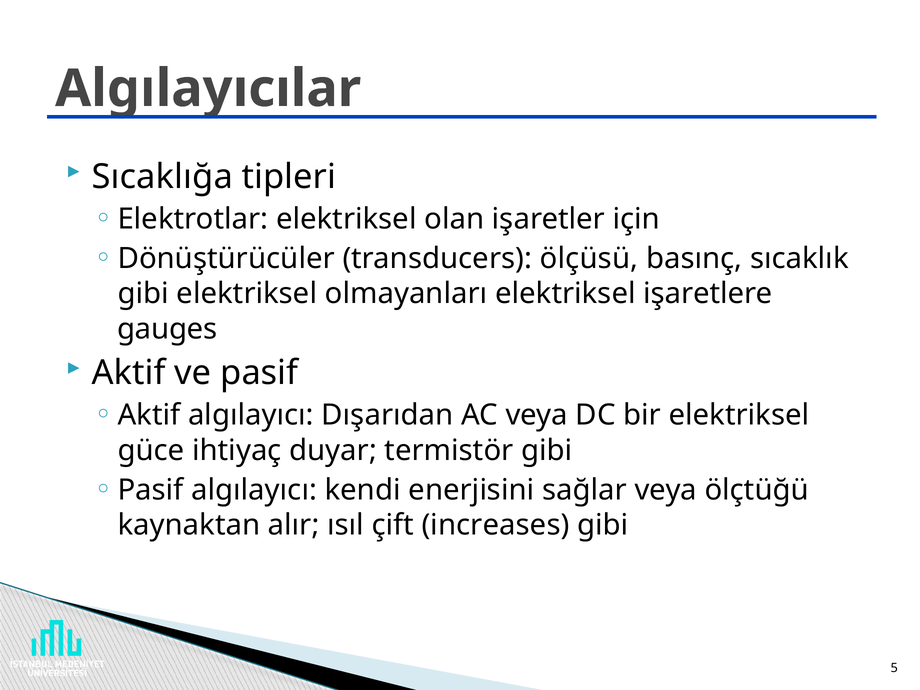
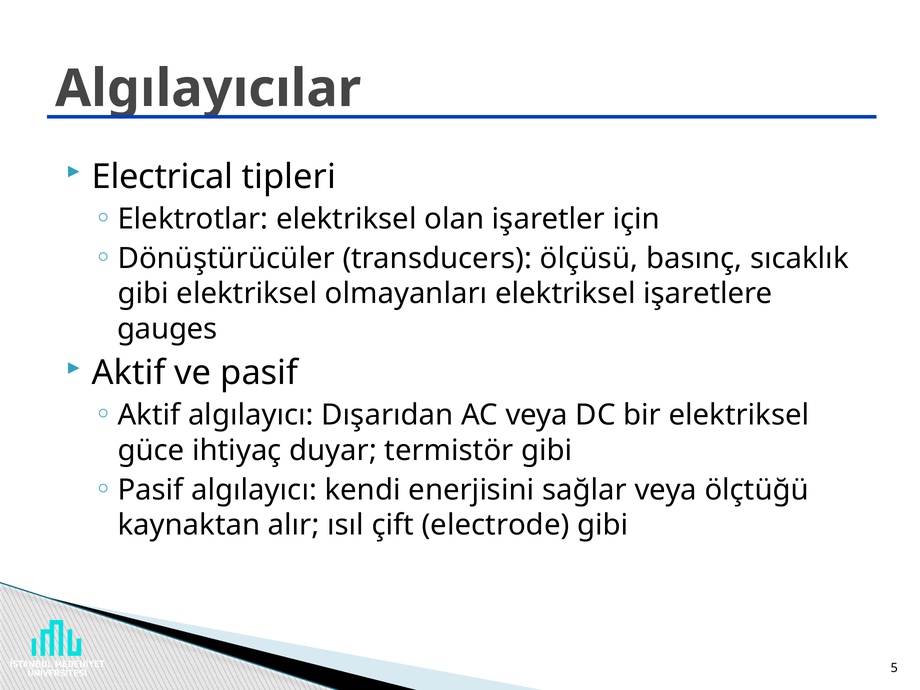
Sıcaklığa: Sıcaklığa -> Electrical (163, 177)
increases: increases -> electrode (496, 525)
